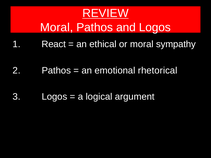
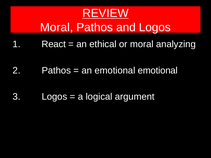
sympathy: sympathy -> analyzing (176, 44)
emotional rhetorical: rhetorical -> emotional (158, 71)
